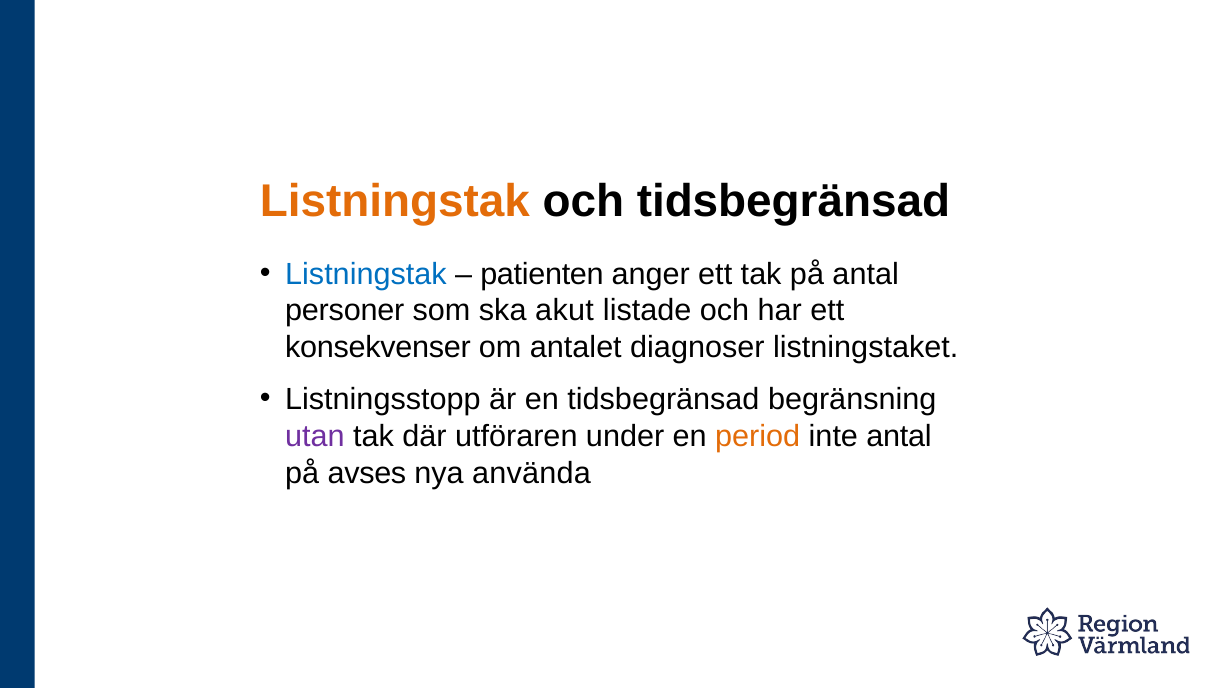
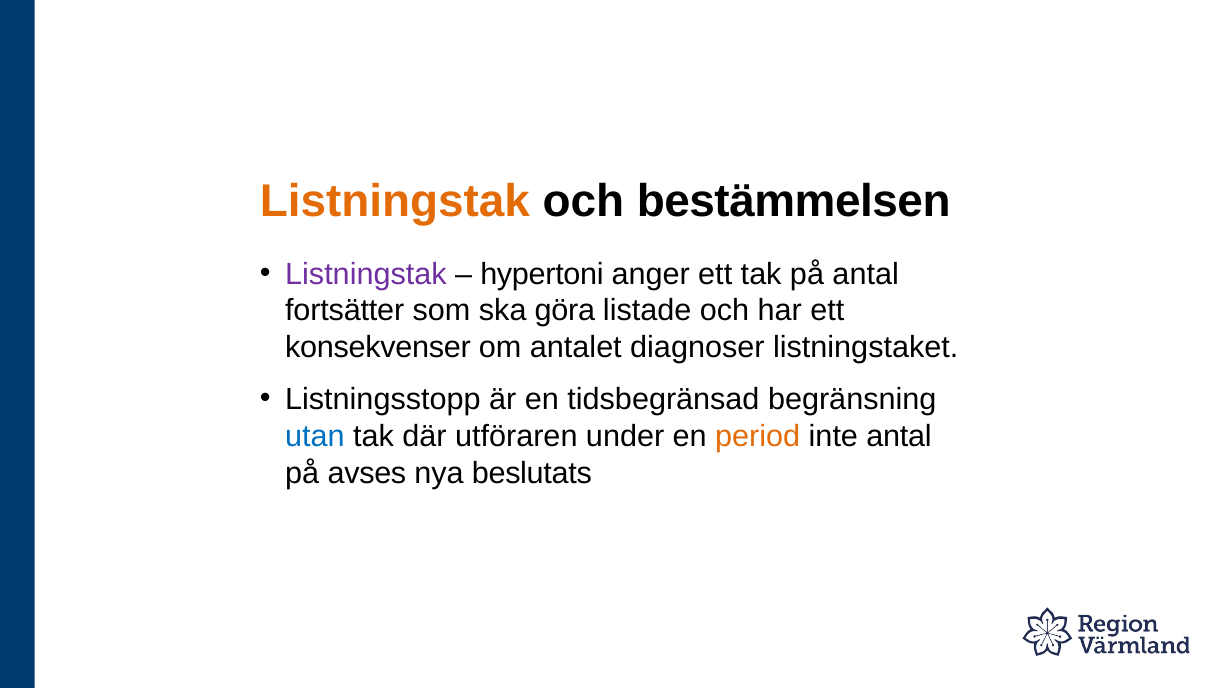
och tidsbegränsad: tidsbegränsad -> bestämmelsen (794, 202)
Listningstak colour: blue -> purple (366, 274)
patienten: patienten -> hypertoni (542, 274)
personer: personer -> fortsätter (345, 311)
akut: akut -> göra (565, 311)
utan colour: purple -> blue (315, 437)
använda: använda -> beslutats (532, 473)
